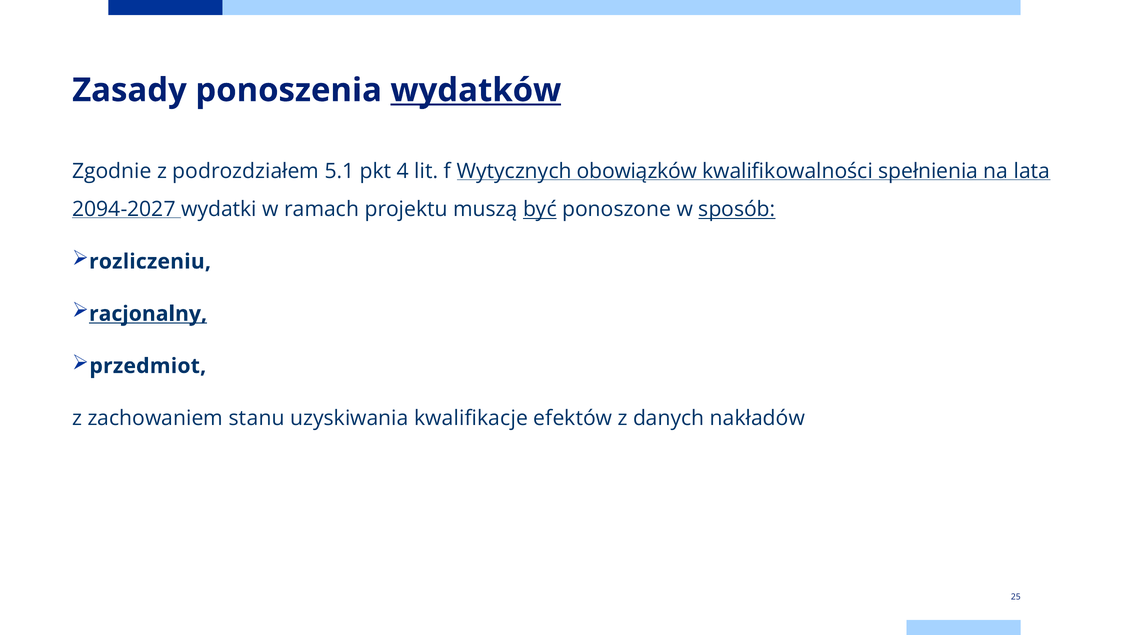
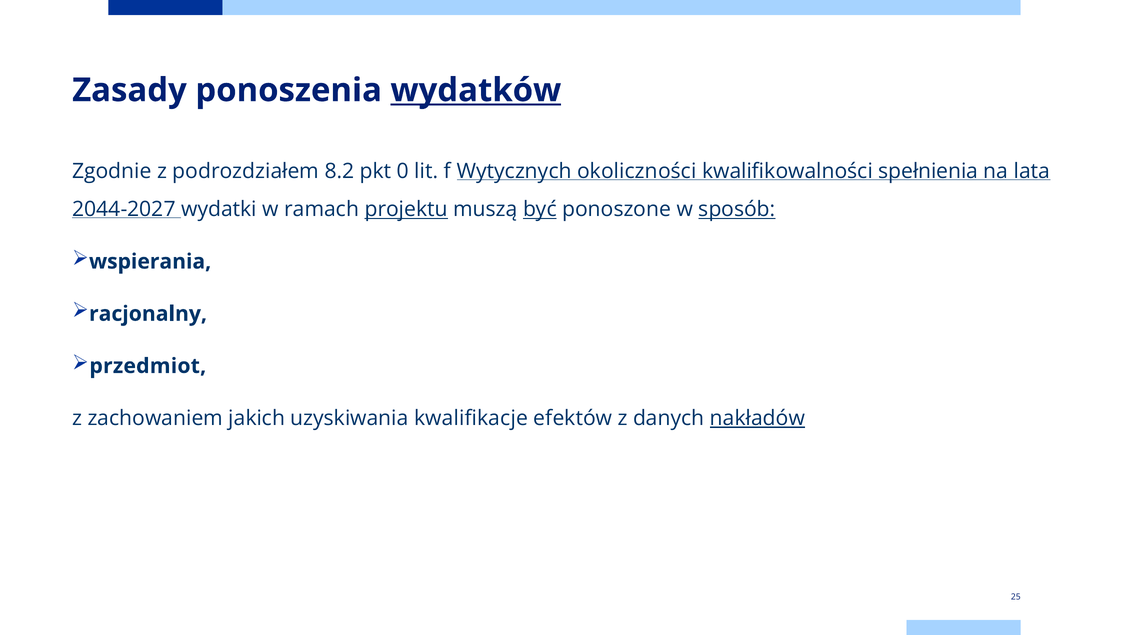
5.1: 5.1 -> 8.2 (339, 171)
4: 4 -> 0 (403, 171)
obowiązków: obowiązków -> okoliczności (637, 171)
2094-2027: 2094-2027 -> 2044-2027 (124, 209)
projektu underline: none -> present (406, 209)
rozliczeniu: rozliczeniu -> wspierania (150, 262)
racjonalny underline: present -> none (148, 314)
stanu: stanu -> jakich (257, 418)
nakładów underline: none -> present (757, 418)
